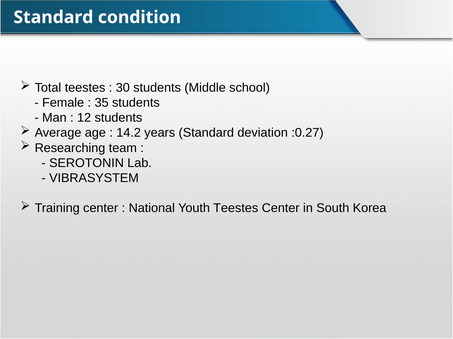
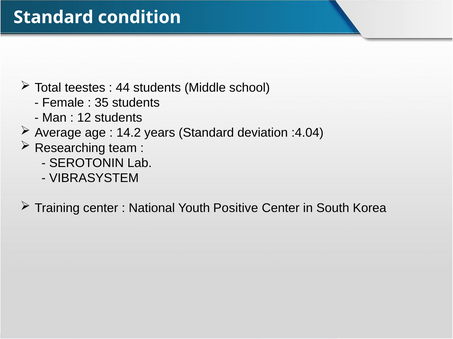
30: 30 -> 44 (123, 88)
:0.27: :0.27 -> :4.04 (307, 133)
Youth Teestes: Teestes -> Positive (236, 209)
